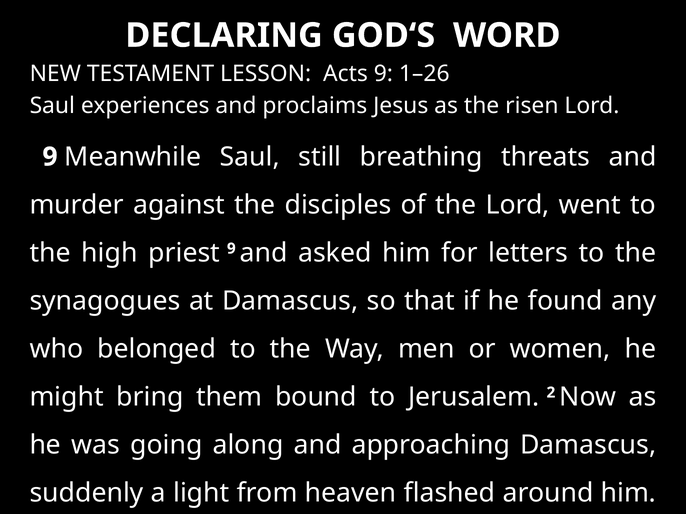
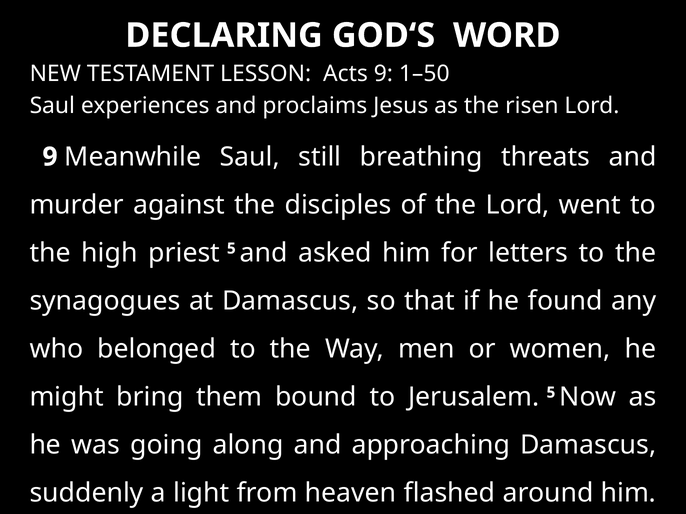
1–26: 1–26 -> 1–50 (424, 74)
priest 9: 9 -> 5 (231, 249)
Jerusalem 2: 2 -> 5 (551, 393)
